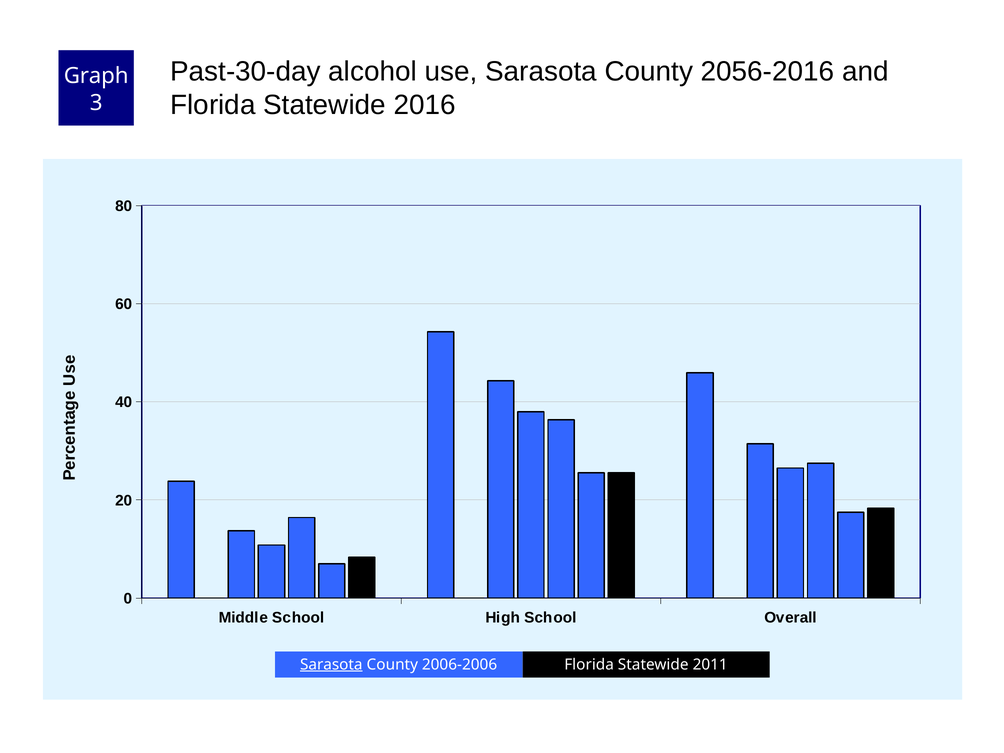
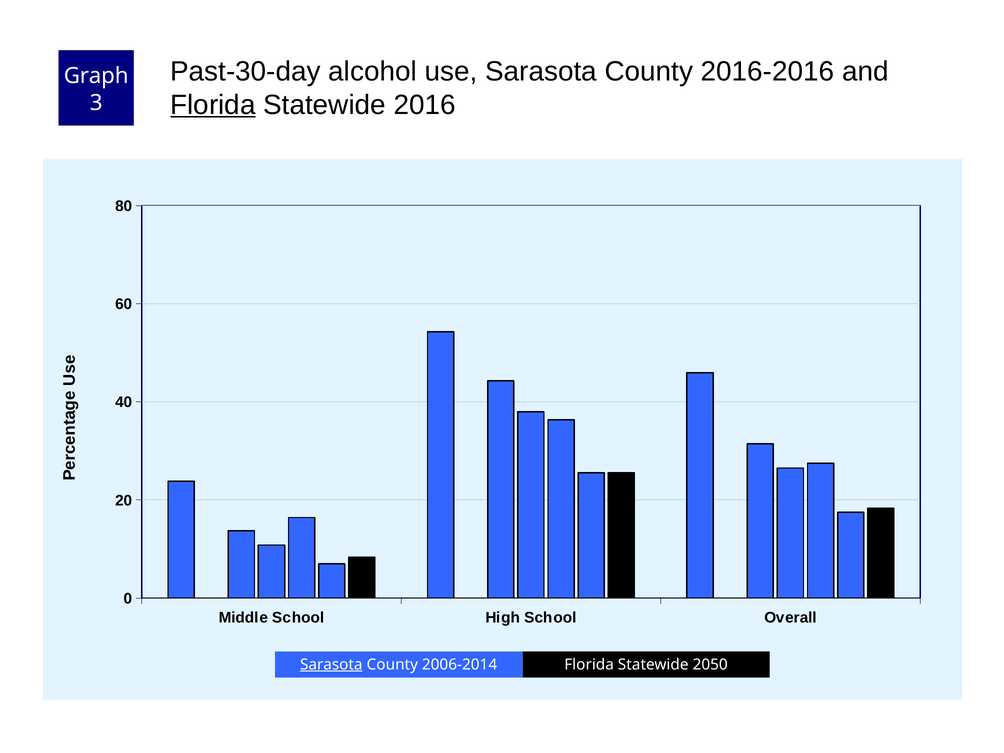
2056-2016: 2056-2016 -> 2016-2016 (768, 71)
Florida underline: none -> present (213, 105)
2006-2006: 2006-2006 -> 2006-2014 (460, 665)
2011: 2011 -> 2050 (710, 664)
